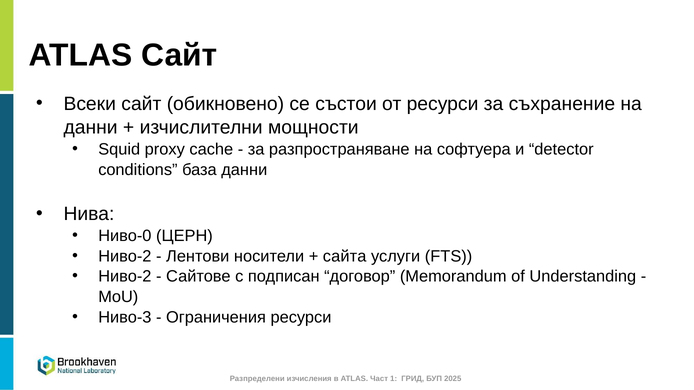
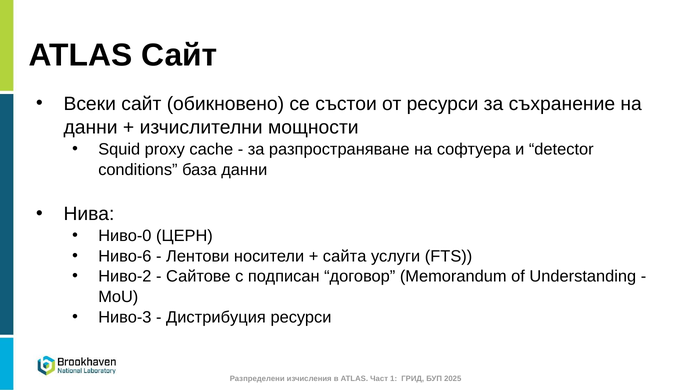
Ниво-2: Ниво-2 -> Ниво-6 (125, 256)
Ограничения: Ограничения -> Дистрибуция (216, 317)
